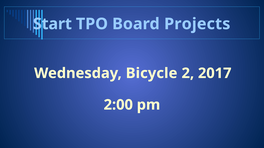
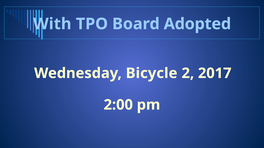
Start: Start -> With (52, 24)
Projects: Projects -> Adopted (197, 24)
